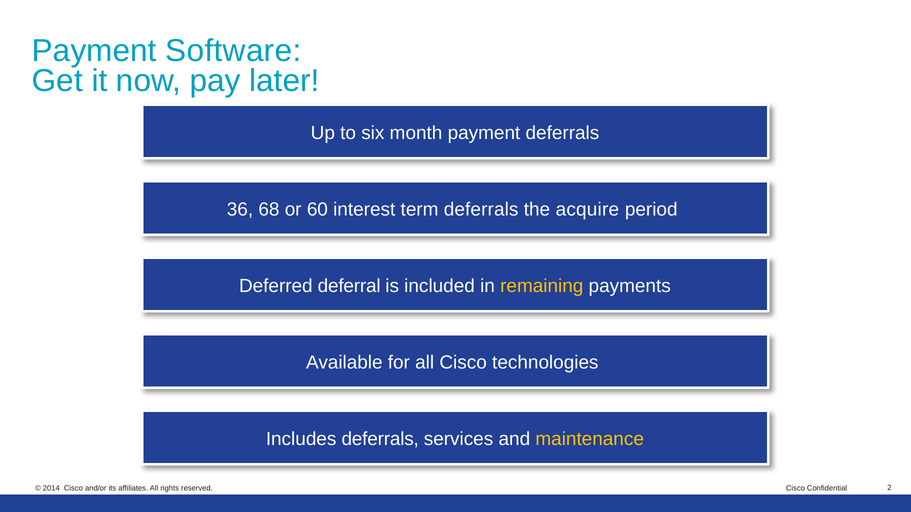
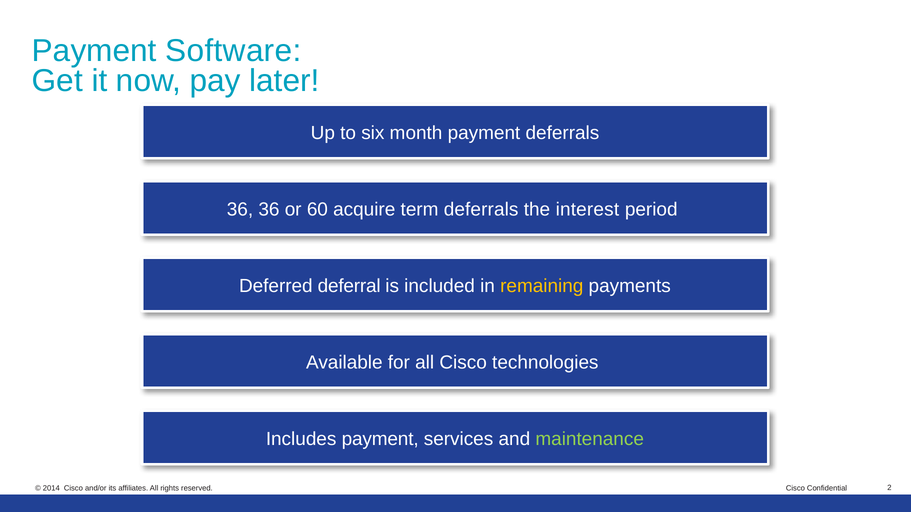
36 68: 68 -> 36 (269, 210)
interest: interest -> acquire (364, 210)
acquire: acquire -> interest (587, 210)
Includes deferrals: deferrals -> payment (380, 439)
maintenance colour: yellow -> light green (590, 439)
